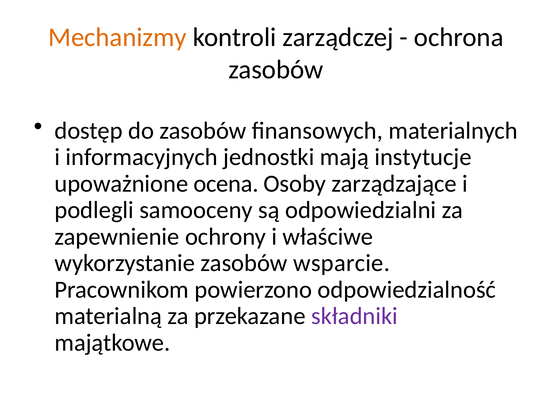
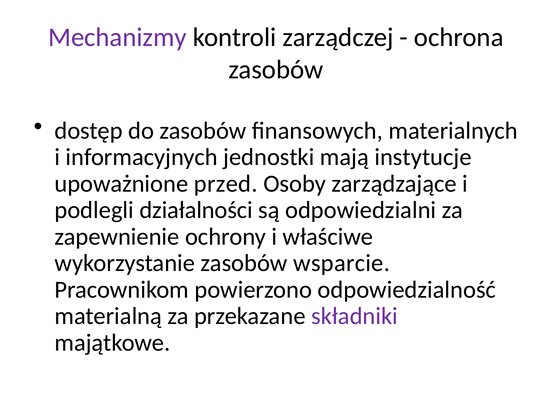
Mechanizmy colour: orange -> purple (117, 37)
ocena: ocena -> przed (226, 184)
samooceny: samooceny -> działalności (196, 210)
